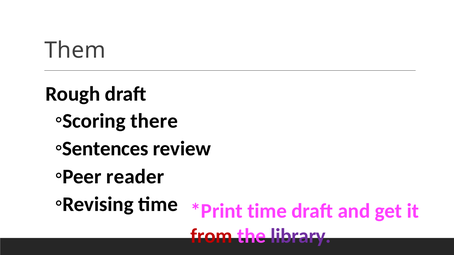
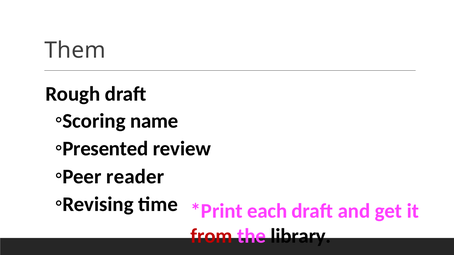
there: there -> name (154, 121)
Sentences: Sentences -> Presented (105, 149)
time: time -> each (267, 211)
library colour: purple -> black (301, 236)
